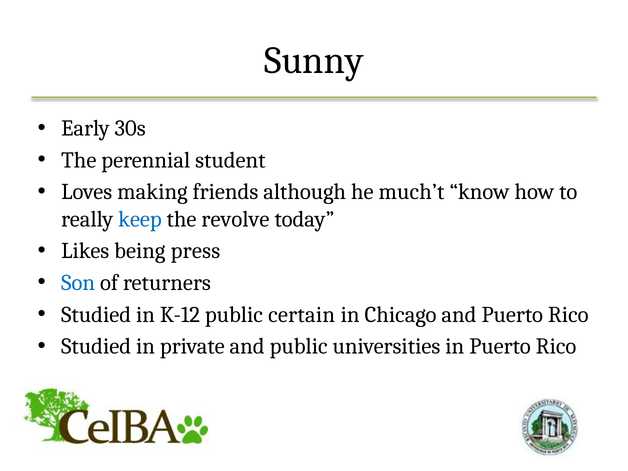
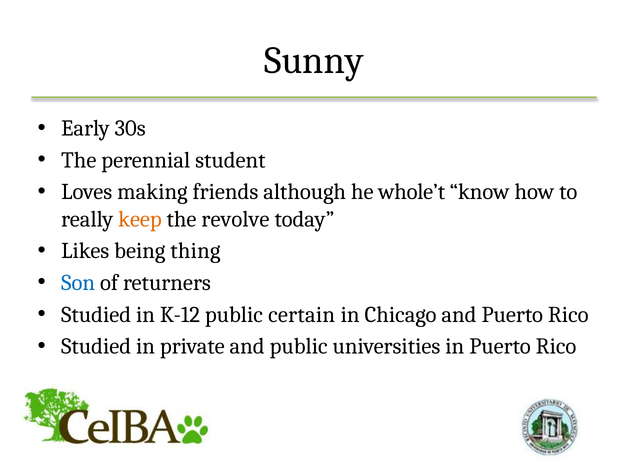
much’t: much’t -> whole’t (412, 192)
keep colour: blue -> orange (140, 219)
press: press -> thing (195, 251)
